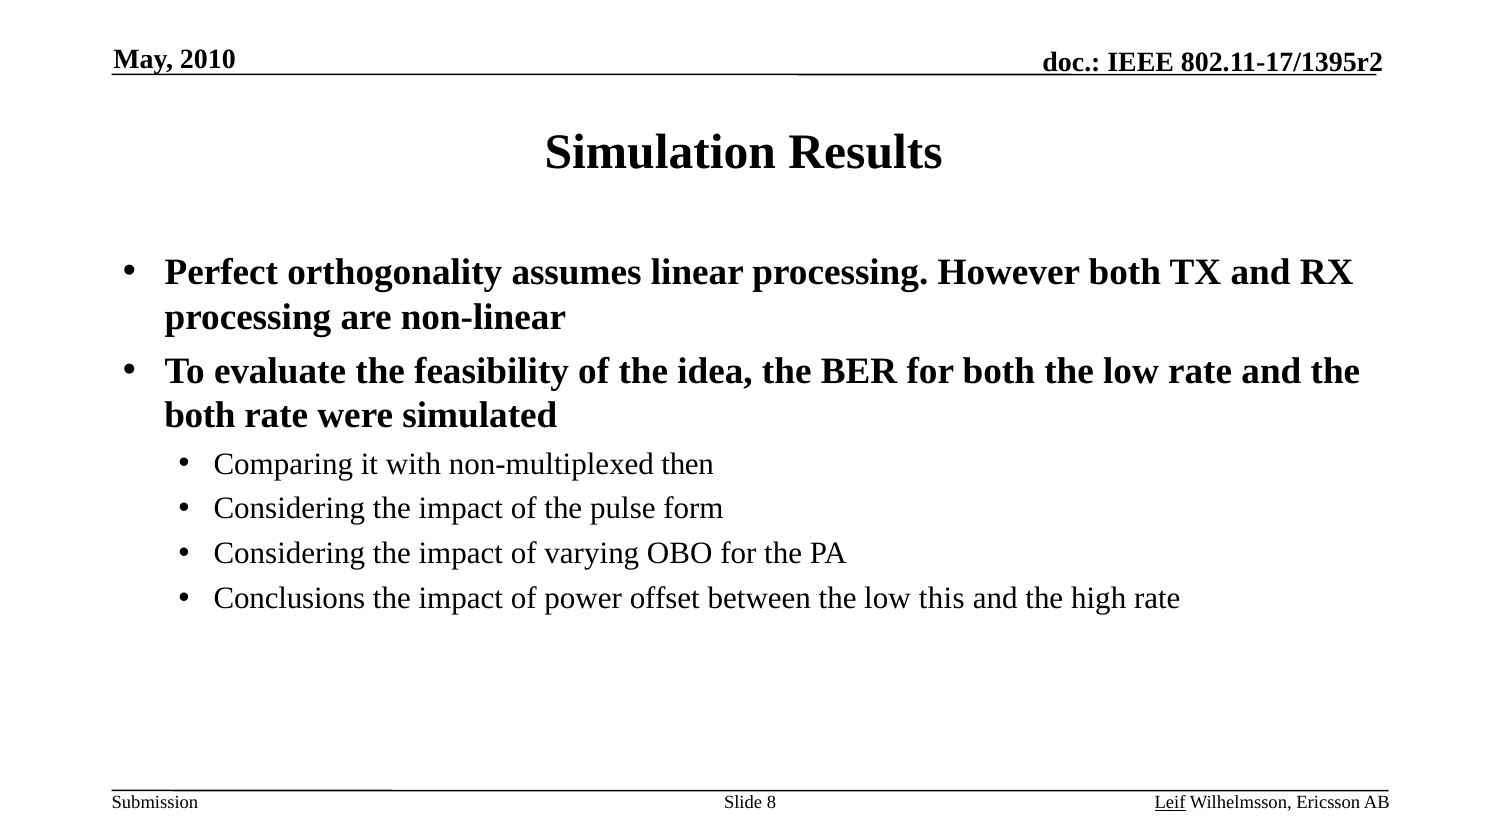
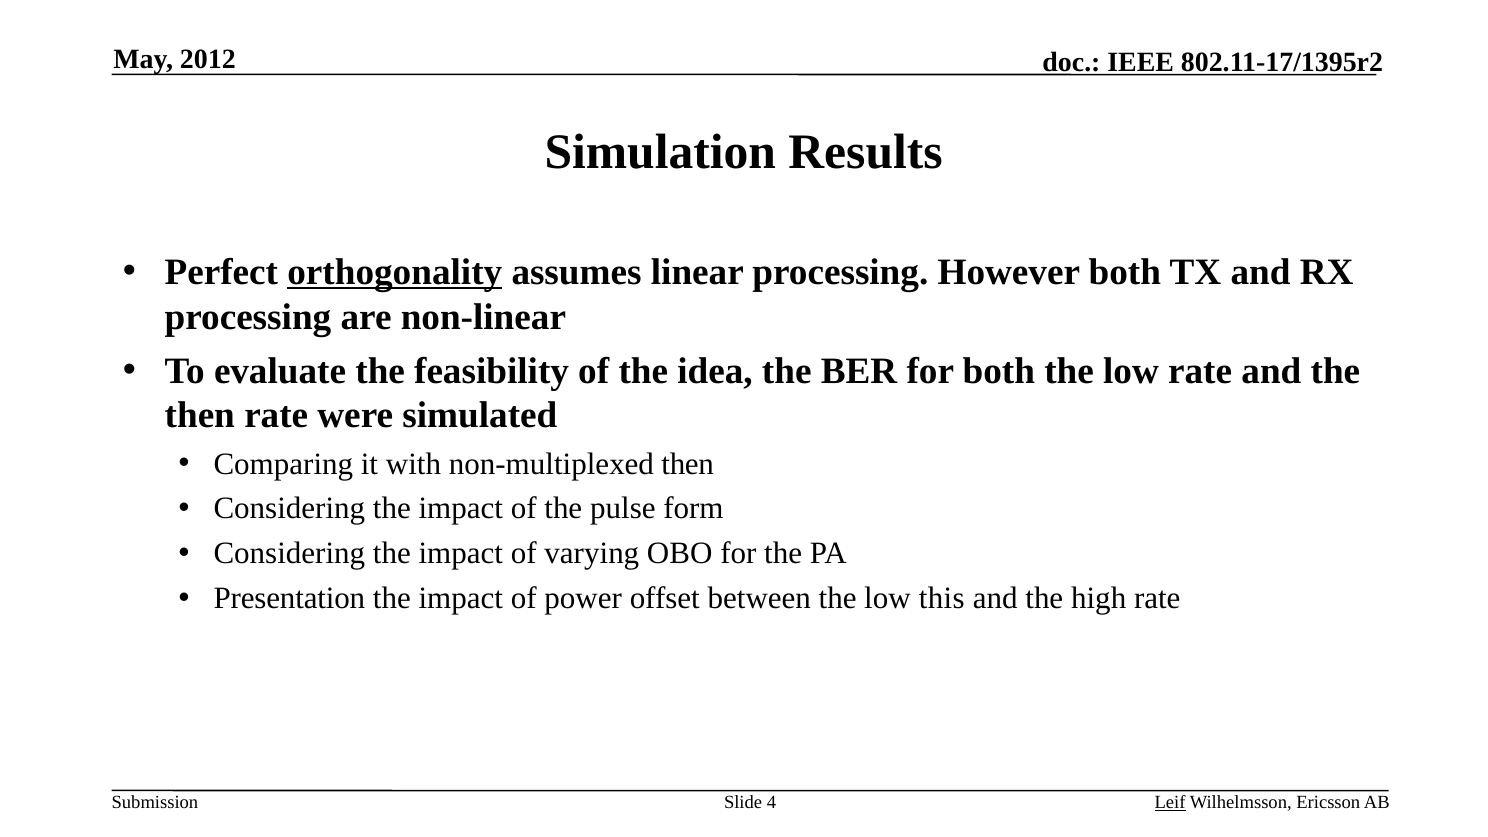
2010: 2010 -> 2012 (208, 59)
orthogonality underline: none -> present (395, 272)
both: both -> then (200, 416)
Conclusions: Conclusions -> Presentation (289, 599)
8: 8 -> 4 (771, 803)
